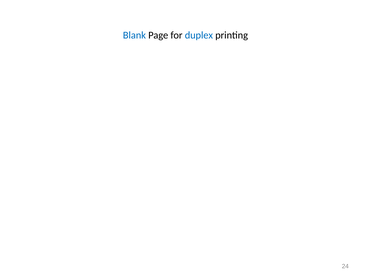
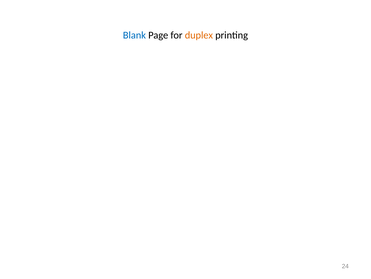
duplex colour: blue -> orange (199, 35)
